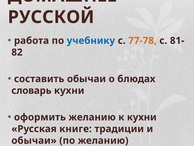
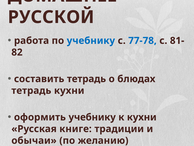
77-78 colour: orange -> blue (142, 40)
составить обычаи: обычаи -> тетрадь (87, 79)
словарь: словарь -> тетрадь (31, 90)
оформить желанию: желанию -> учебнику (92, 117)
